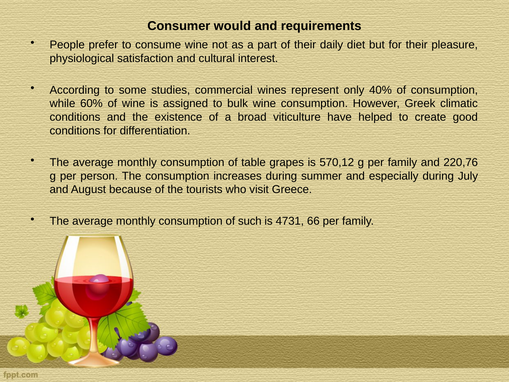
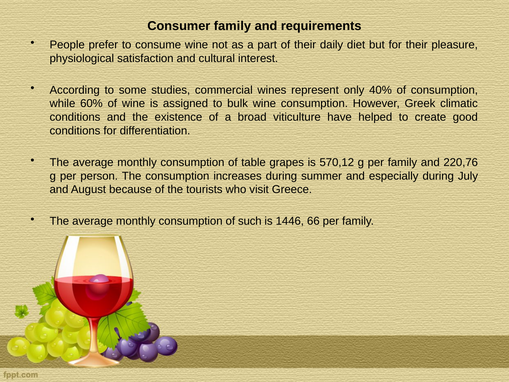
Consumer would: would -> family (232, 26)
4731: 4731 -> 1446 (290, 221)
